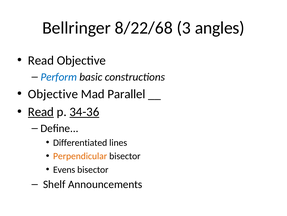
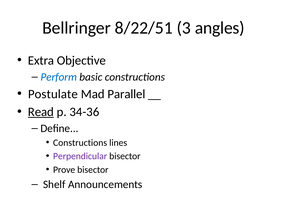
8/22/68: 8/22/68 -> 8/22/51 (144, 28)
Read: Read -> Extra (41, 60)
Objective: Objective -> Postulate (53, 94)
34-36 underline: present -> none (84, 112)
Differentiated: Differentiated -> Constructions (80, 142)
Perpendicular colour: orange -> purple (80, 156)
Evens: Evens -> Prove (64, 169)
